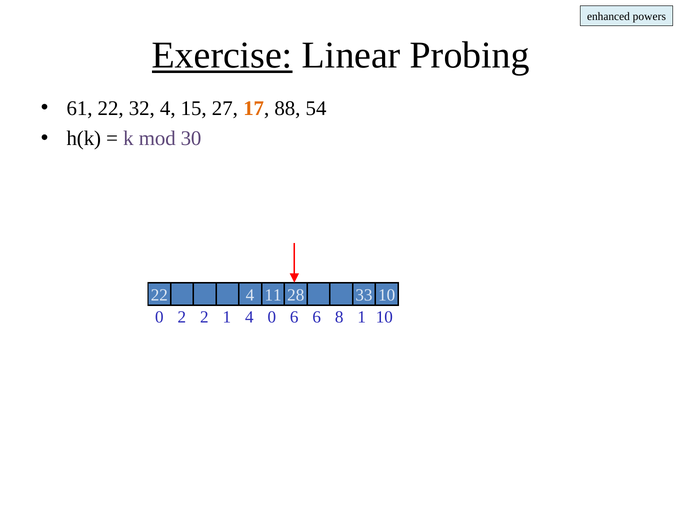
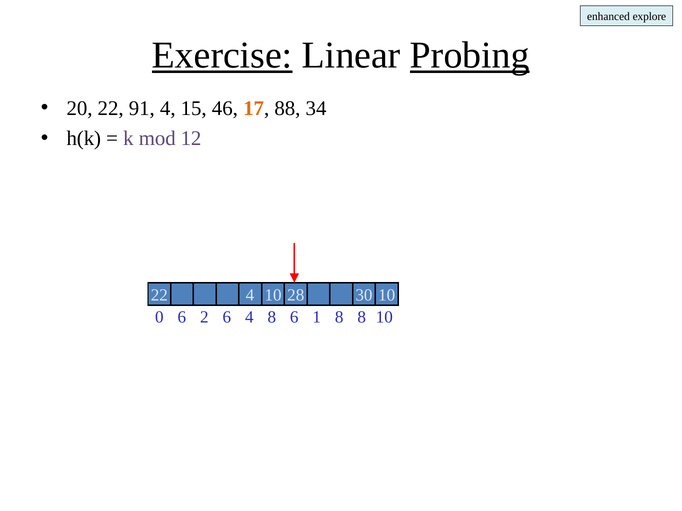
powers: powers -> explore (649, 17)
Probing underline: none -> present (470, 56)
61: 61 -> 20 (80, 108)
32: 32 -> 91 (142, 108)
27: 27 -> 46 (225, 108)
54: 54 -> 34 (316, 108)
30: 30 -> 12 (191, 139)
4 11: 11 -> 10 (273, 295)
33: 33 -> 30 (364, 295)
0 2: 2 -> 6 (182, 318)
2 1: 1 -> 6 (227, 318)
4 0: 0 -> 8 (272, 318)
6 6: 6 -> 1 (317, 318)
8 1: 1 -> 8 (362, 318)
